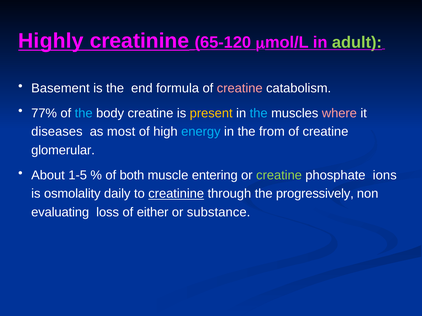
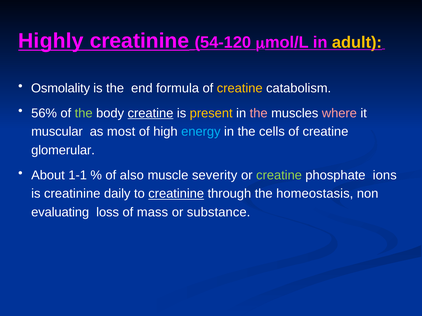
65-120: 65-120 -> 54-120 (223, 43)
adult colour: light green -> yellow (357, 43)
Basement: Basement -> Osmolality (61, 88)
creatine colour: pink -> yellow (240, 88)
77%: 77% -> 56% (44, 113)
the colour: light blue -> light green (84, 113)
creatine underline: none -> present (150, 113)
the colour: light blue -> pink (259, 113)
diseases: diseases -> muscular (57, 132)
from: from -> cells (272, 132)
1-5: 1-5 -> 1-1 (78, 175)
both: both -> also (132, 175)
entering: entering -> severity (215, 175)
is osmolality: osmolality -> creatinine (72, 194)
progressively: progressively -> homeostasis (315, 194)
either: either -> mass (153, 213)
